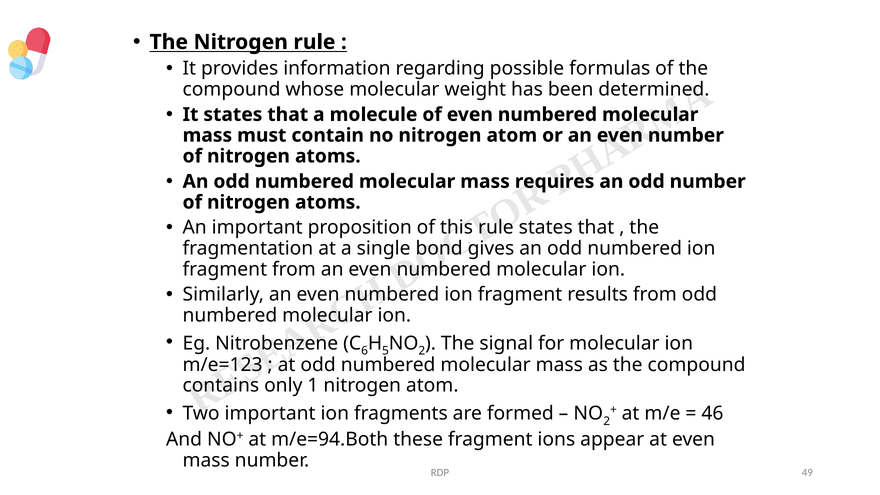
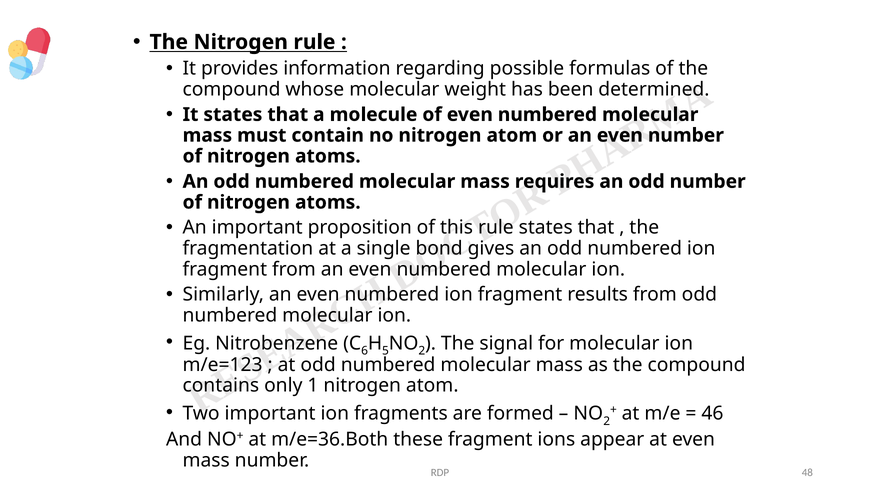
m/e=94.Both: m/e=94.Both -> m/e=36.Both (330, 440)
49: 49 -> 48 (807, 473)
